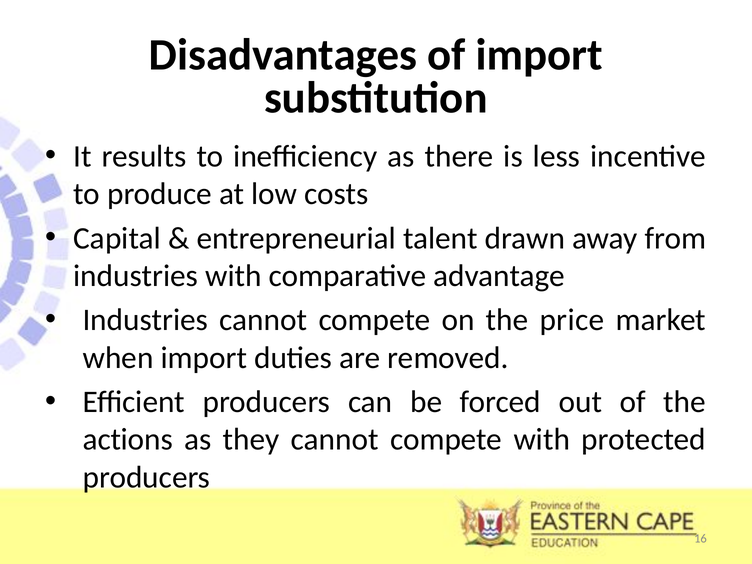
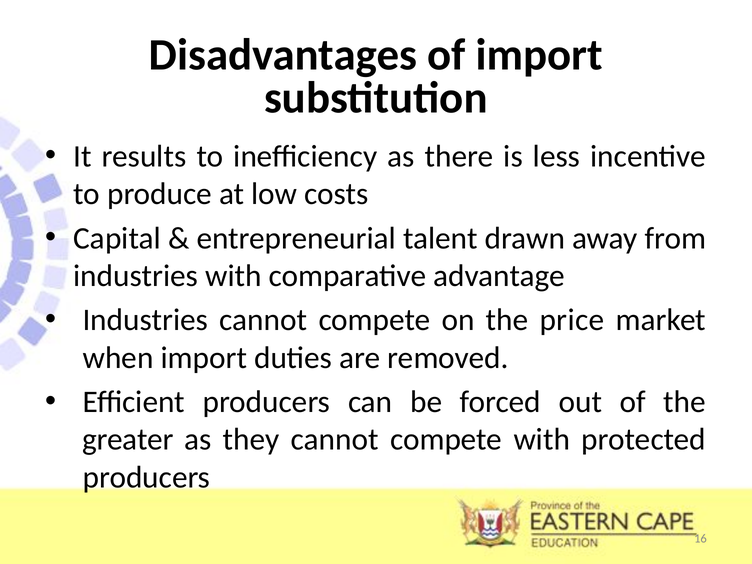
actions: actions -> greater (128, 440)
